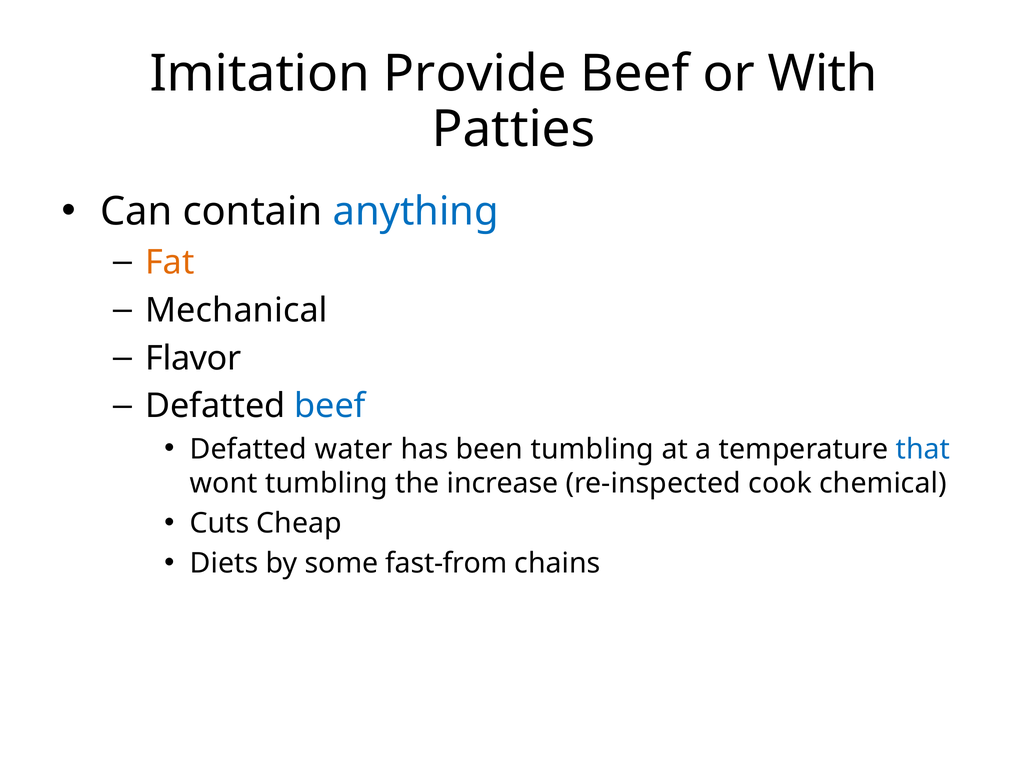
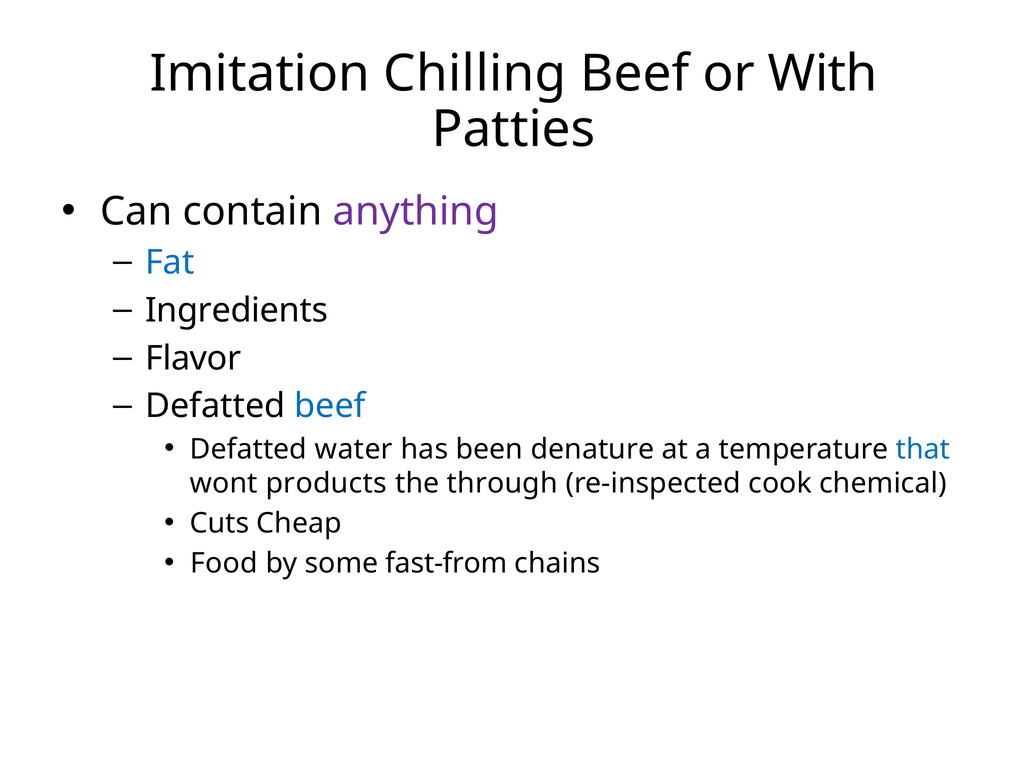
Provide: Provide -> Chilling (475, 74)
anything colour: blue -> purple (416, 212)
Fat colour: orange -> blue (170, 263)
Mechanical: Mechanical -> Ingredients (237, 311)
been tumbling: tumbling -> denature (592, 449)
wont tumbling: tumbling -> products (326, 484)
increase: increase -> through (502, 484)
Diets: Diets -> Food (224, 563)
